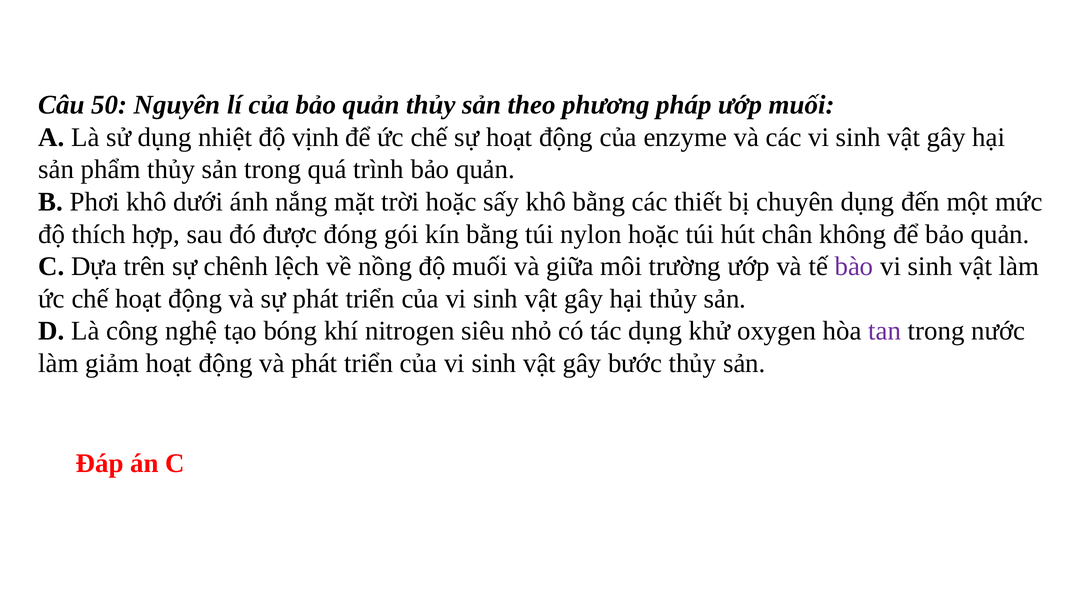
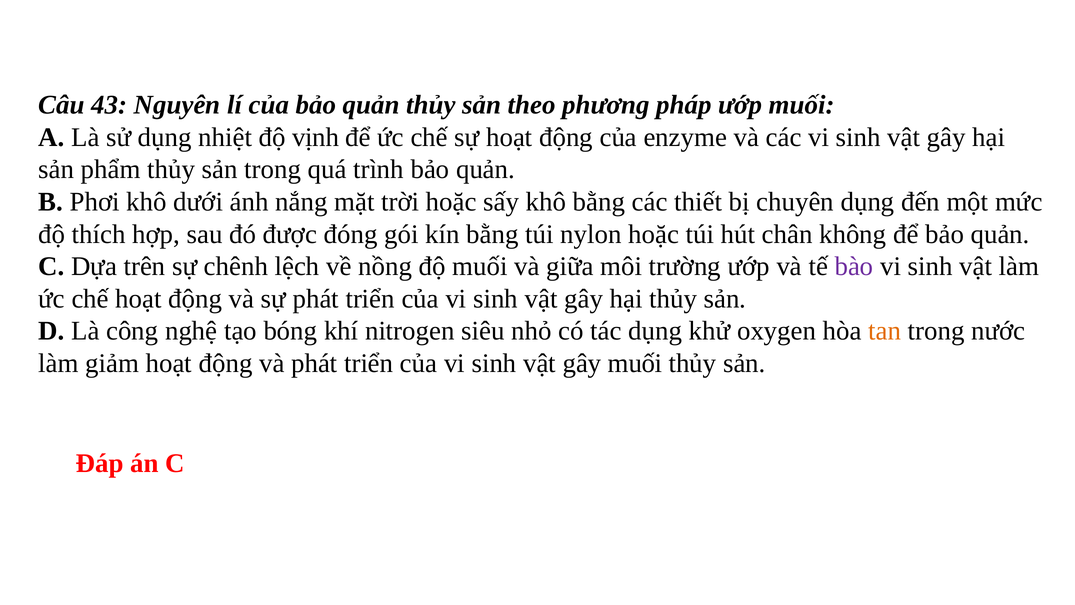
50: 50 -> 43 (109, 105)
tan colour: purple -> orange (885, 331)
gây bước: bước -> muối (635, 363)
